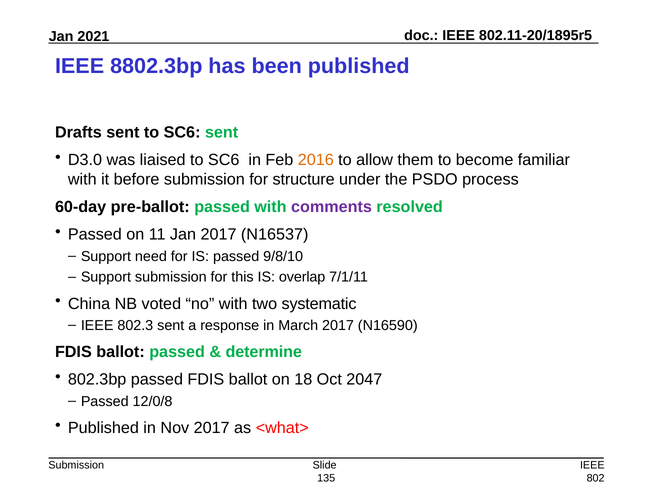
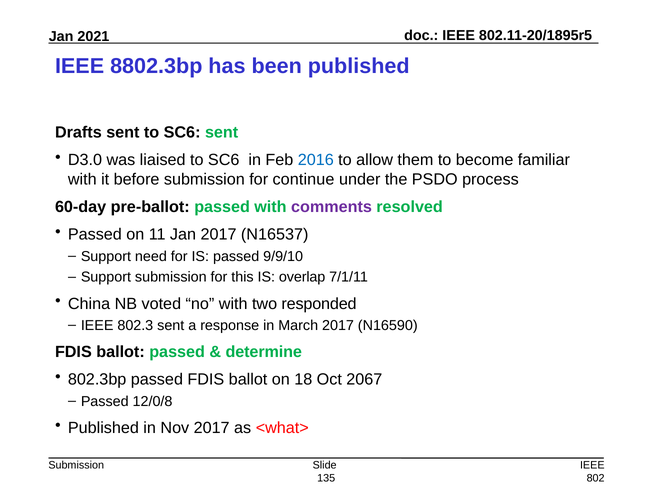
2016 colour: orange -> blue (316, 160)
structure: structure -> continue (303, 180)
9/8/10: 9/8/10 -> 9/9/10 (283, 256)
systematic: systematic -> responded (319, 304)
2047: 2047 -> 2067 (364, 380)
